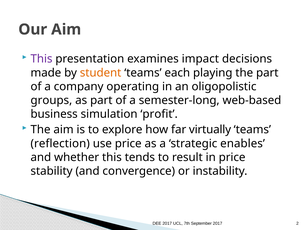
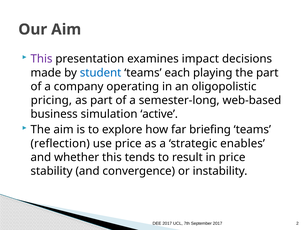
student colour: orange -> blue (101, 73)
groups: groups -> pricing (51, 100)
profit: profit -> active (159, 114)
virtually: virtually -> briefing (210, 129)
